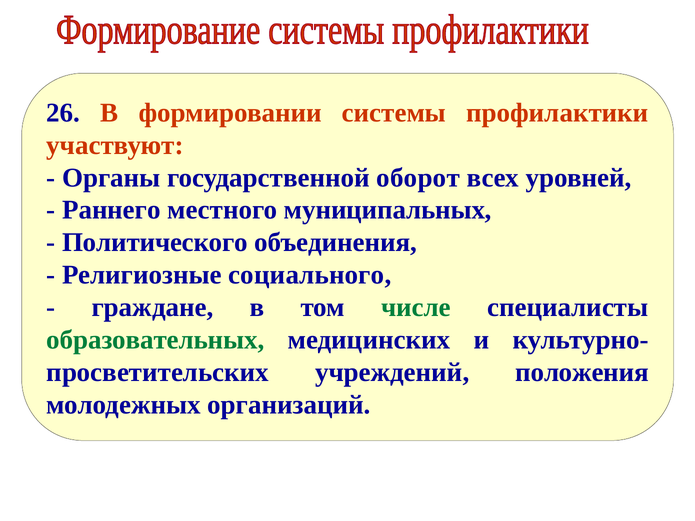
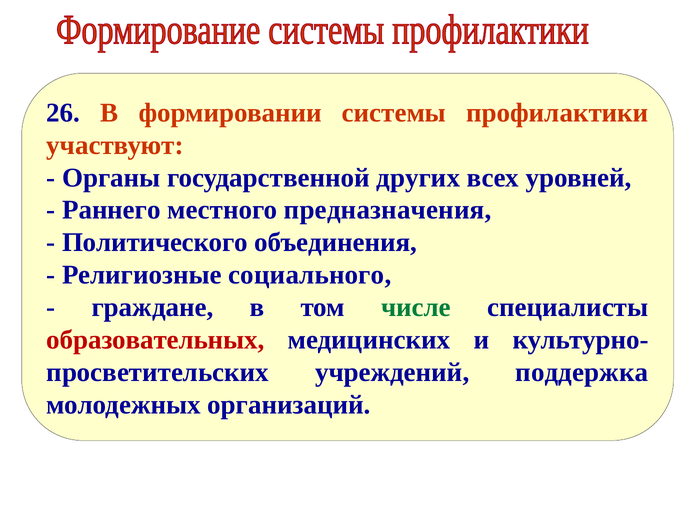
оборот: оборот -> других (418, 178)
муниципальных: муниципальных -> предназначения (388, 210)
образовательных colour: green -> red (155, 340)
положения: положения -> поддержка (582, 372)
